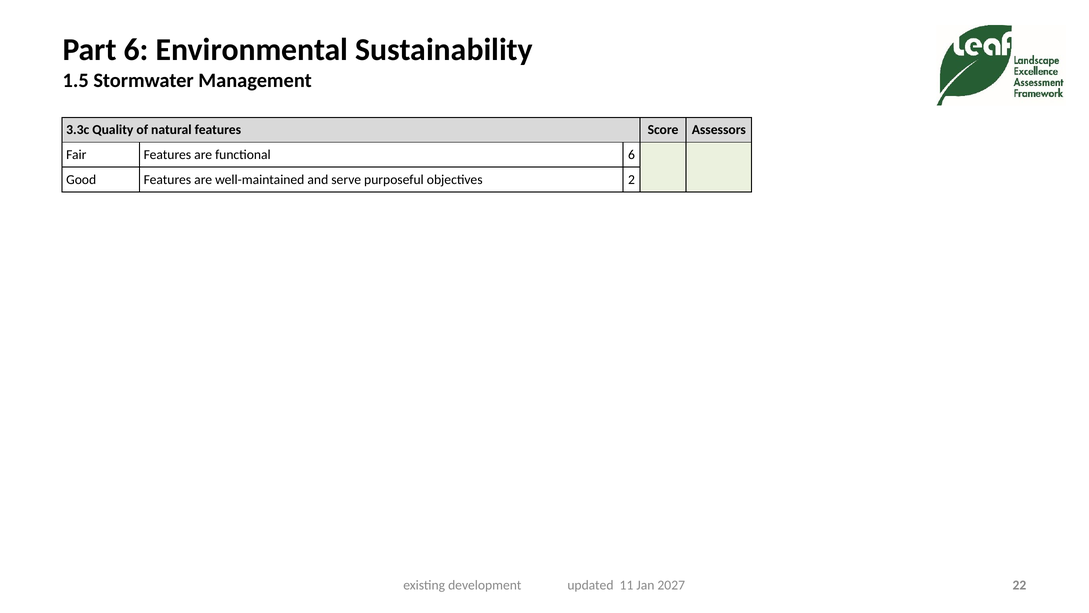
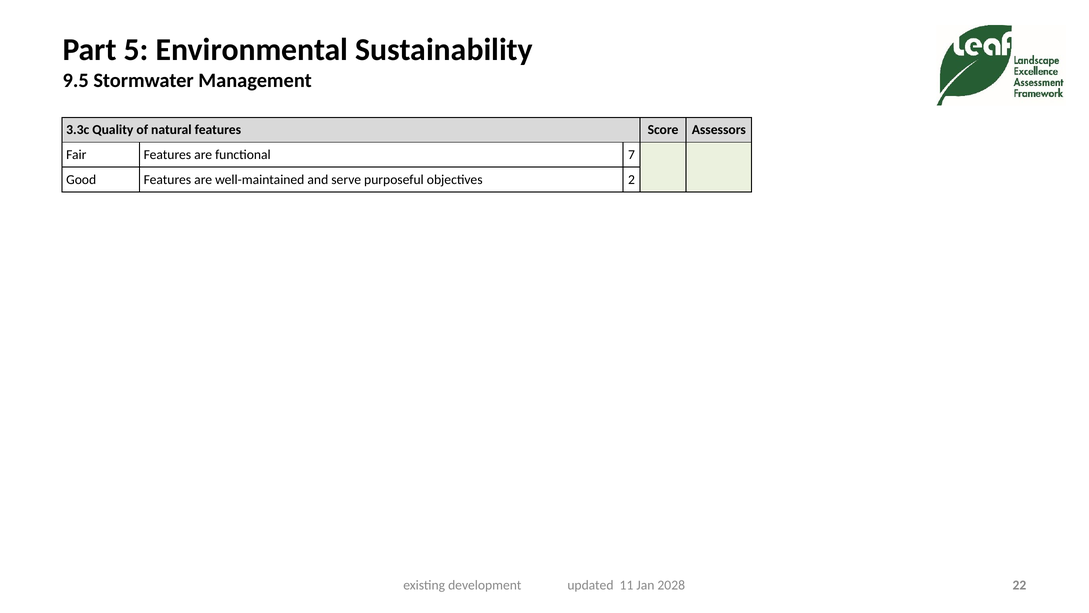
Part 6: 6 -> 5 (136, 50)
1.5: 1.5 -> 9.5 (76, 80)
functional 6: 6 -> 7 (632, 155)
2027: 2027 -> 2028 (671, 585)
